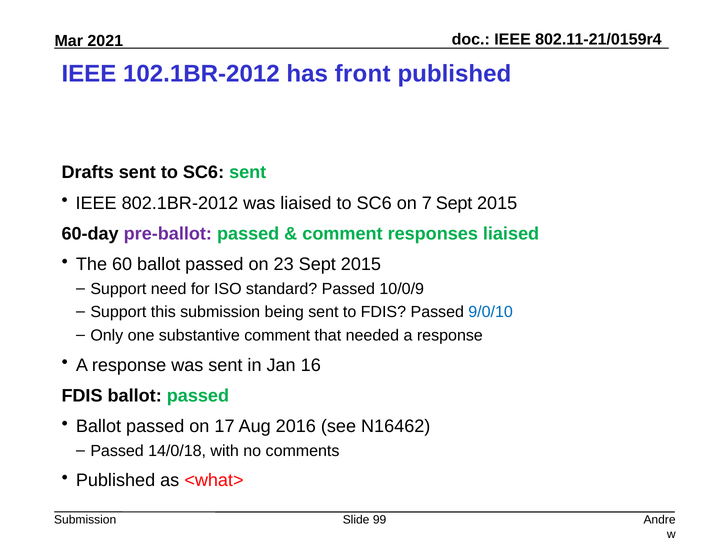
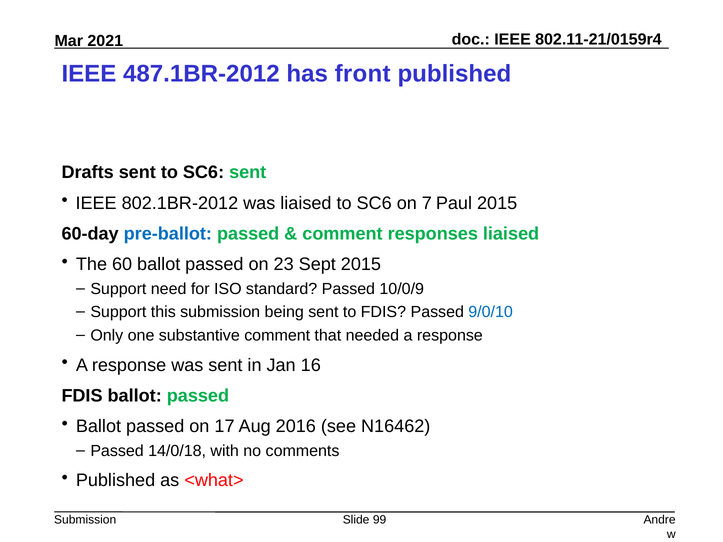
102.1BR-2012: 102.1BR-2012 -> 487.1BR-2012 (201, 74)
7 Sept: Sept -> Paul (454, 203)
pre-ballot colour: purple -> blue (168, 234)
